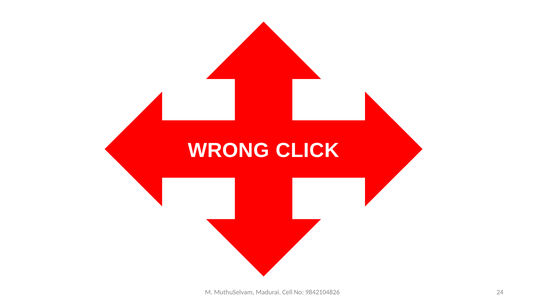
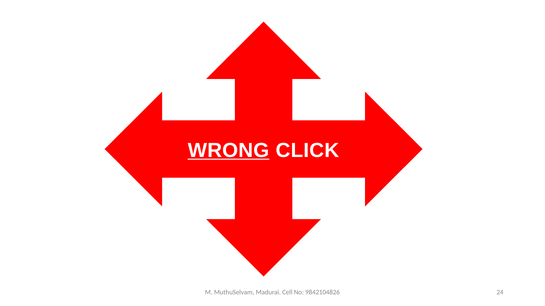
WRONG underline: none -> present (228, 151)
